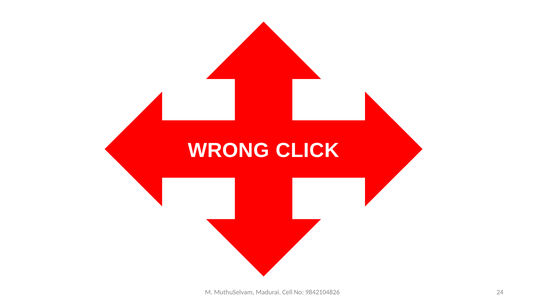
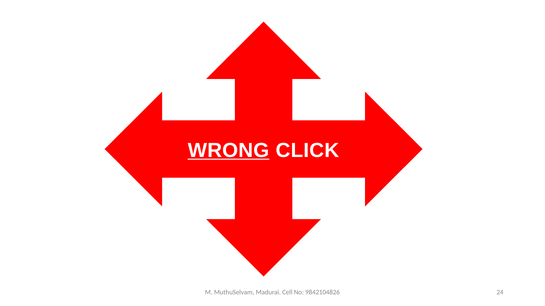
WRONG underline: none -> present (228, 151)
